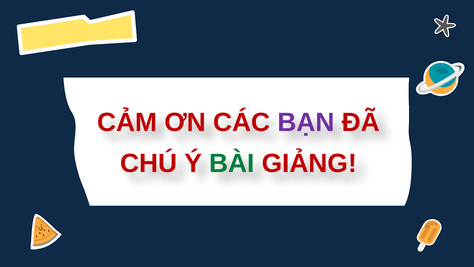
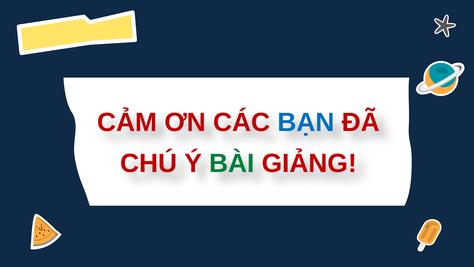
BẠN colour: purple -> blue (306, 122)
